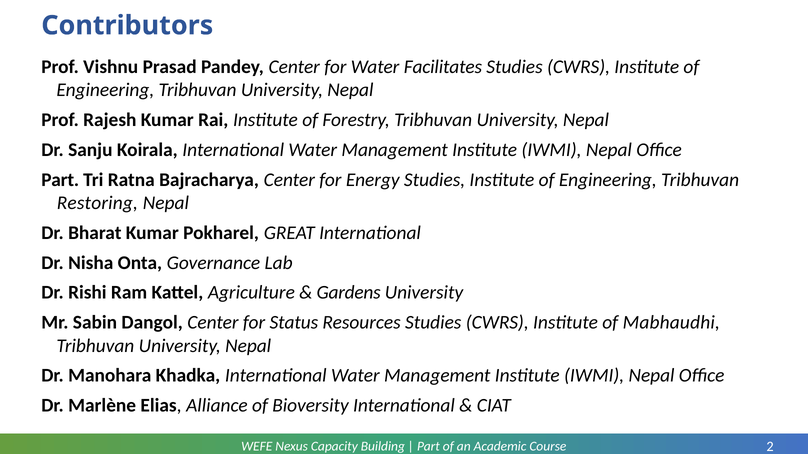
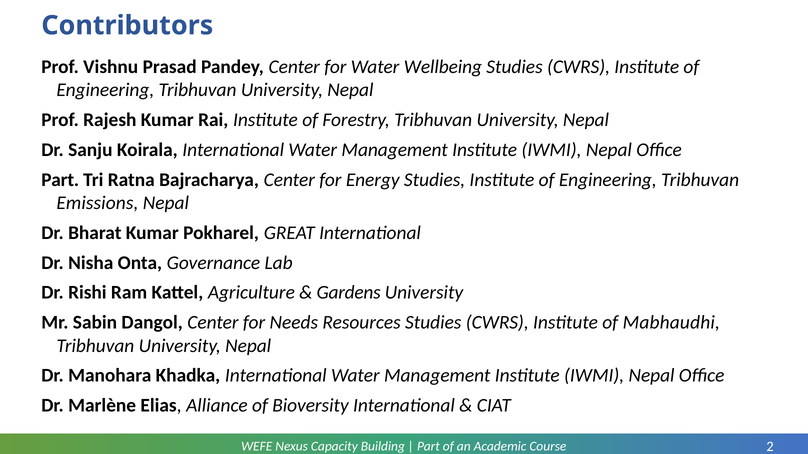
Facilitates: Facilitates -> Wellbeing (443, 67)
Restoring: Restoring -> Emissions (97, 203)
Status: Status -> Needs (294, 323)
